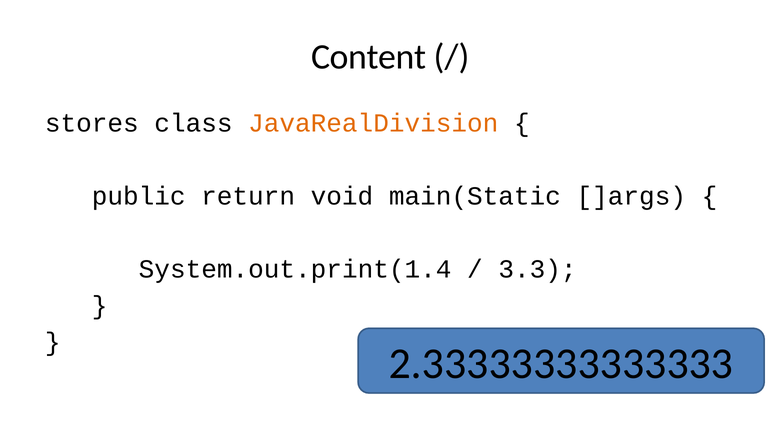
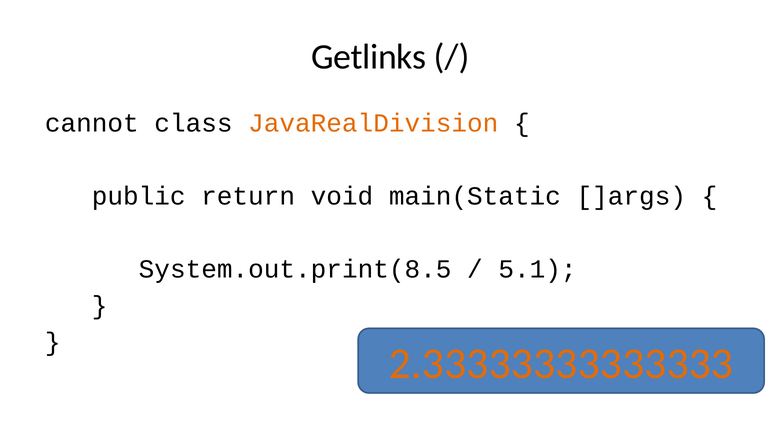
Content: Content -> Getlinks (369, 57)
stores: stores -> cannot (92, 123)
System.out.print(1.4: System.out.print(1.4 -> System.out.print(8.5 (295, 269)
3.3: 3.3 -> 5.1 (537, 269)
2.33333333333333 colour: black -> orange (561, 363)
